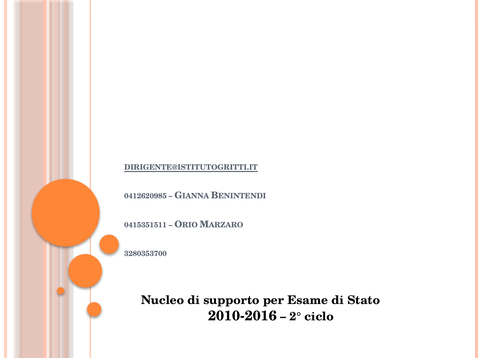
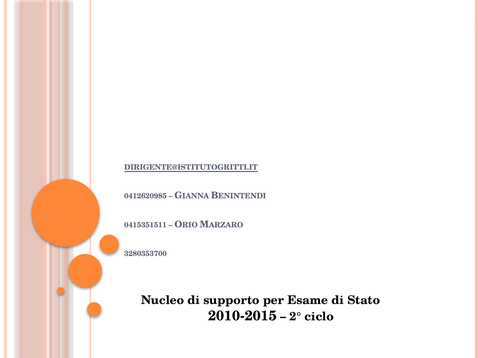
2010-2016: 2010-2016 -> 2010-2015 (242, 316)
